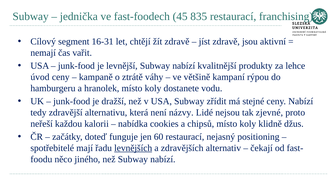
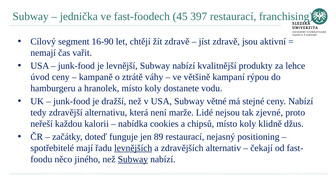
835: 835 -> 397 (199, 16)
16-31: 16-31 -> 16-90 (103, 42)
zřídit: zřídit -> větné (217, 101)
názvy: názvy -> marže (181, 113)
60: 60 -> 89 (159, 137)
Subway underline: none -> present (133, 159)
